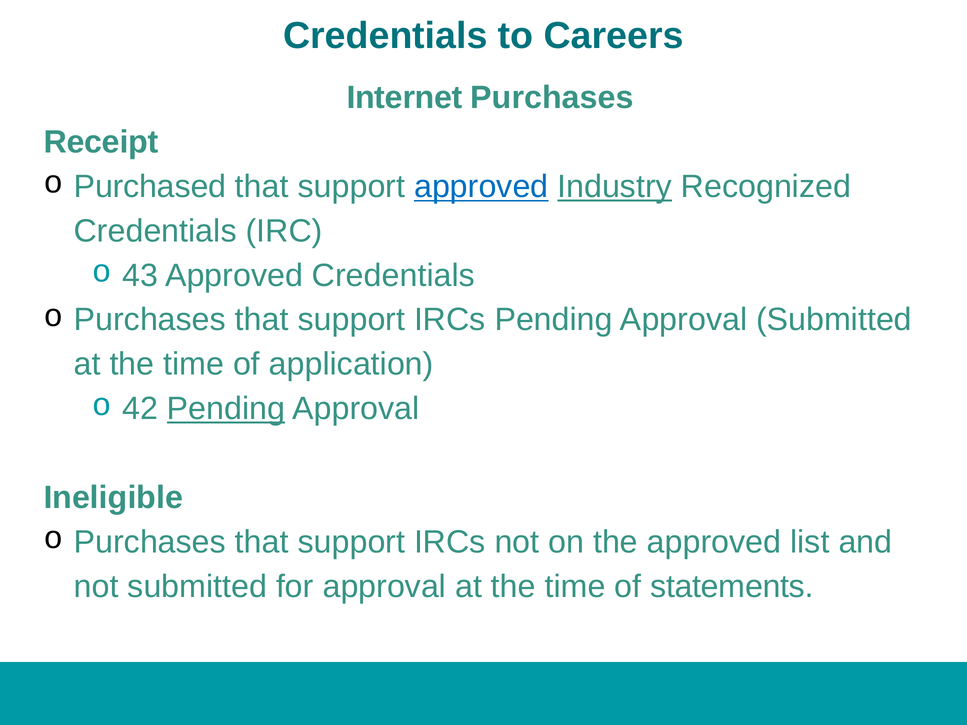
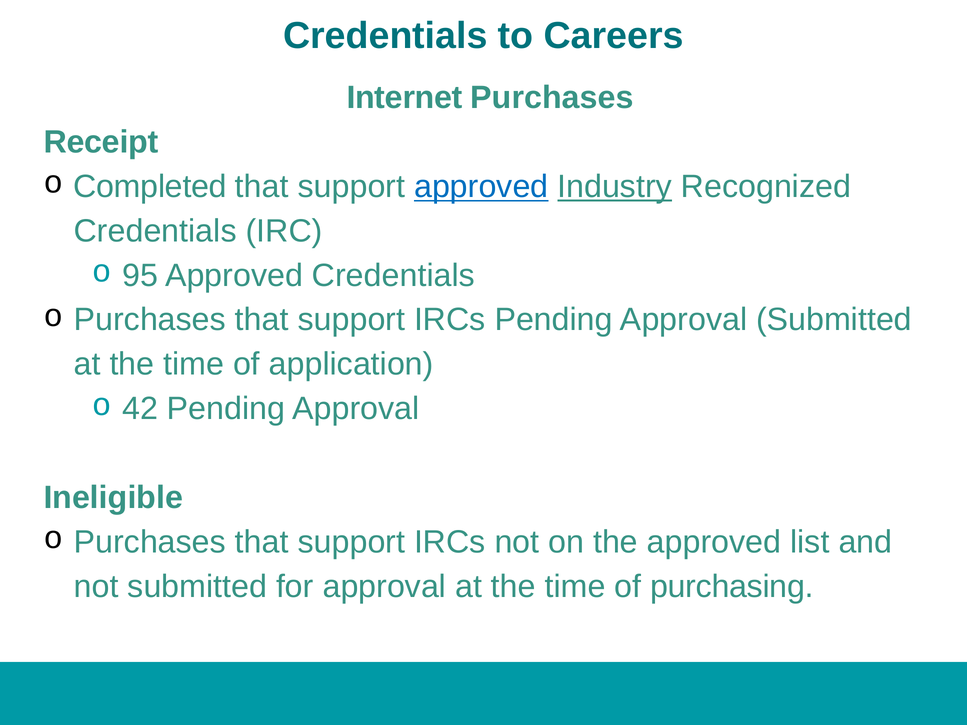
Purchased: Purchased -> Completed (150, 187)
43: 43 -> 95 (140, 275)
Pending underline: present -> none (226, 409)
statements: statements -> purchasing (732, 587)
